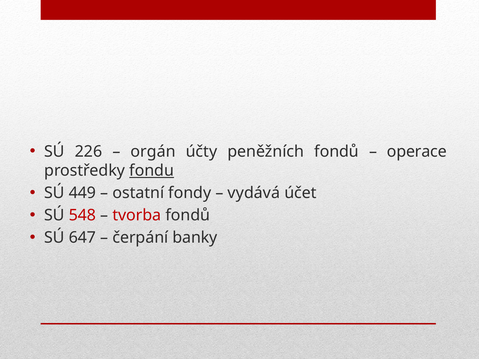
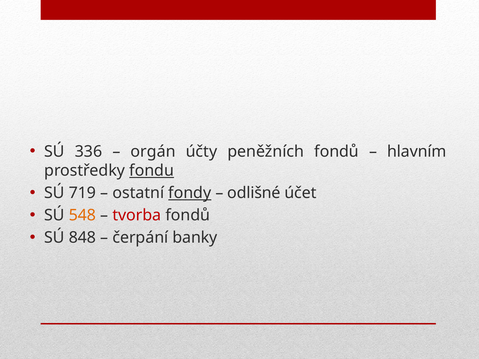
226: 226 -> 336 (88, 152)
operace: operace -> hlavním (417, 152)
449: 449 -> 719 (82, 193)
fondy underline: none -> present (190, 193)
vydává: vydává -> odlišné (254, 193)
548 colour: red -> orange (82, 216)
647: 647 -> 848 (82, 238)
